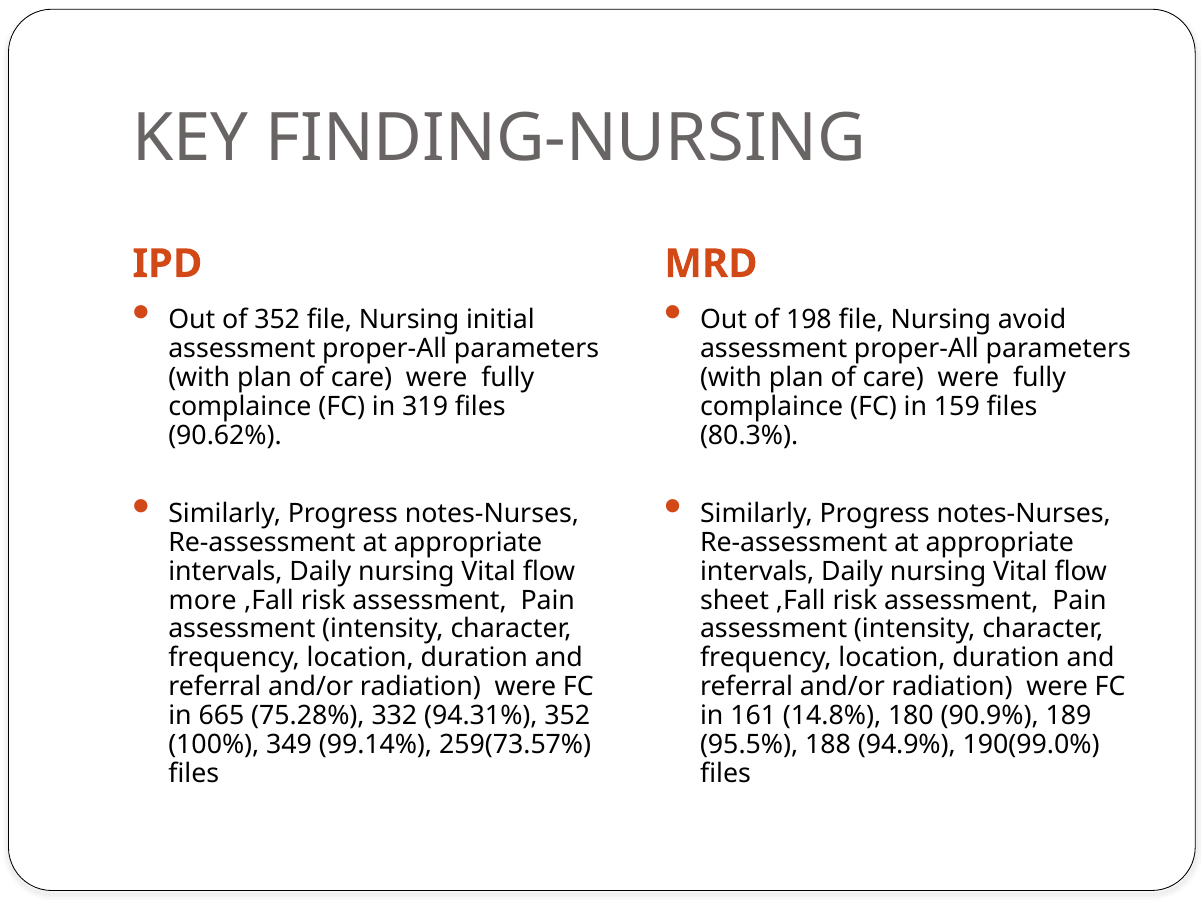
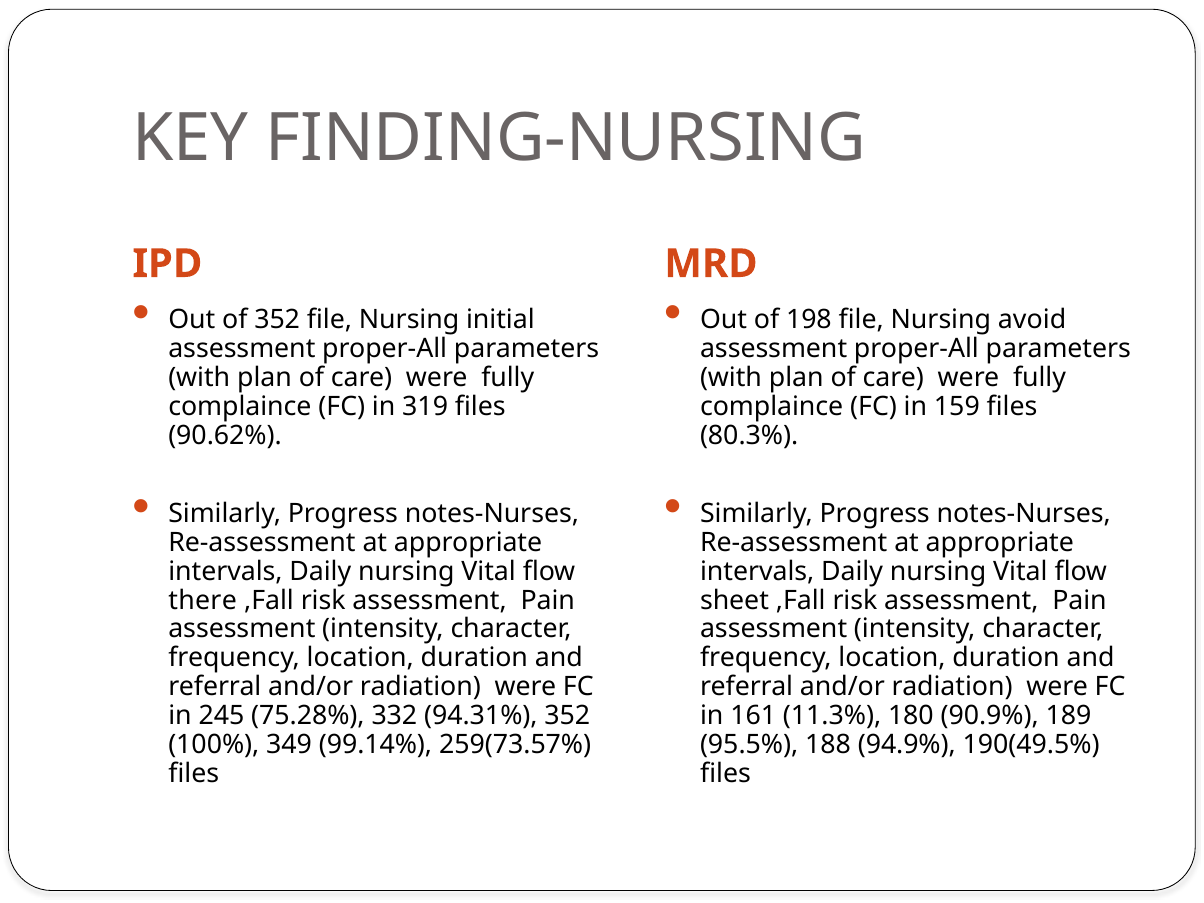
more: more -> there (203, 600)
665: 665 -> 245 (222, 716)
14.8%: 14.8% -> 11.3% (832, 716)
190(99.0%: 190(99.0% -> 190(49.5% (1031, 745)
